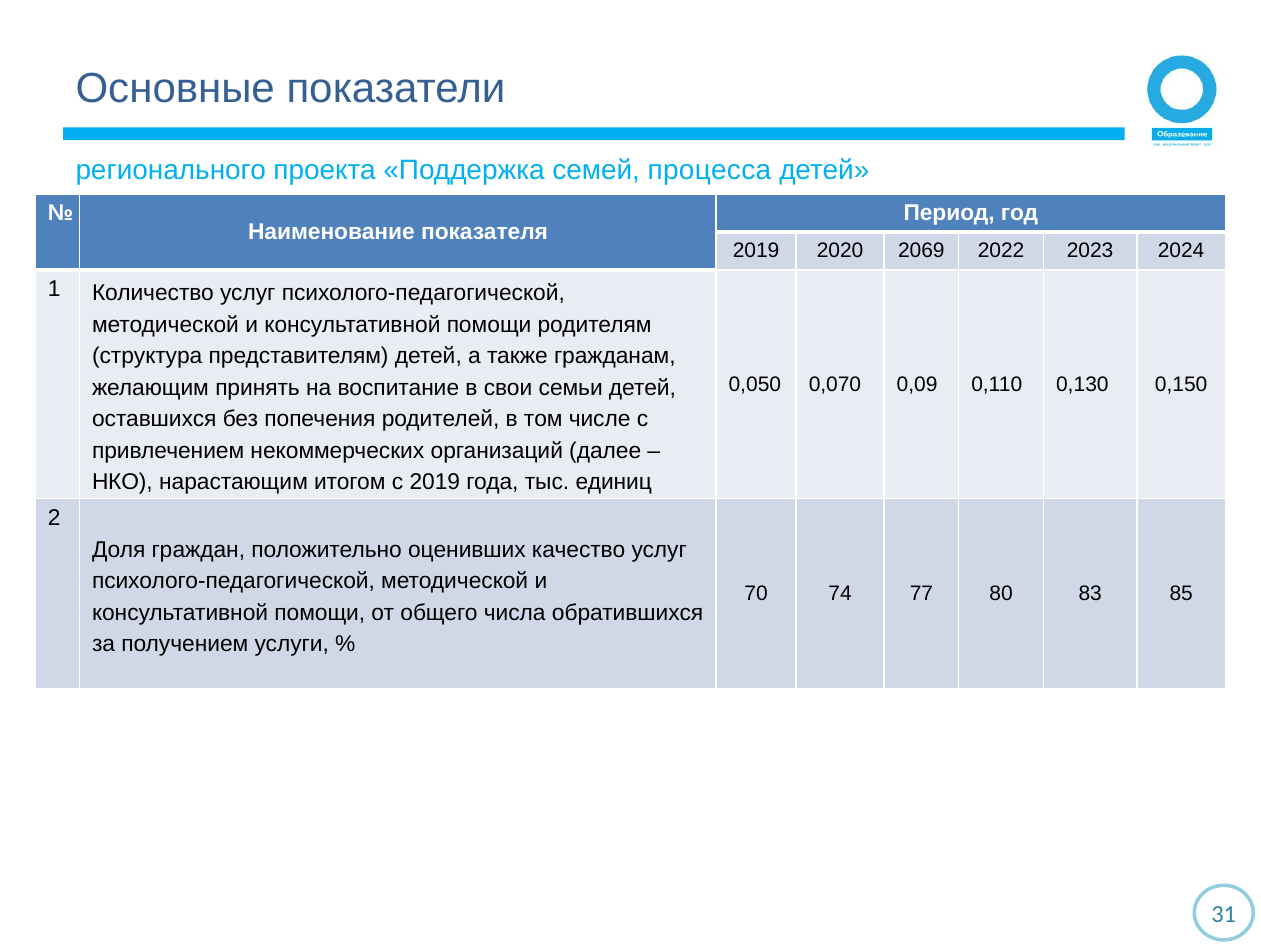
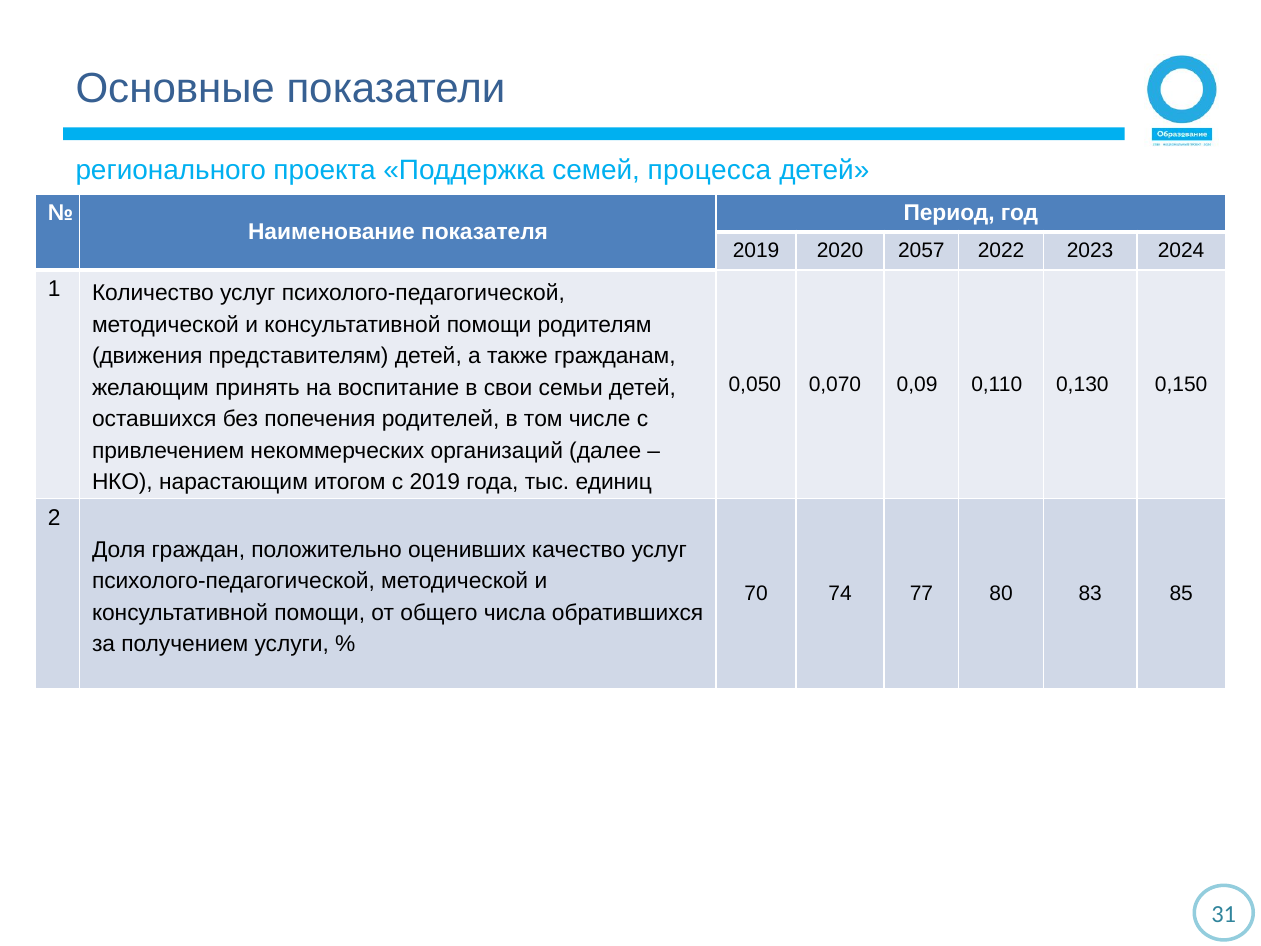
2069: 2069 -> 2057 (921, 250)
структура: структура -> движения (147, 356)
